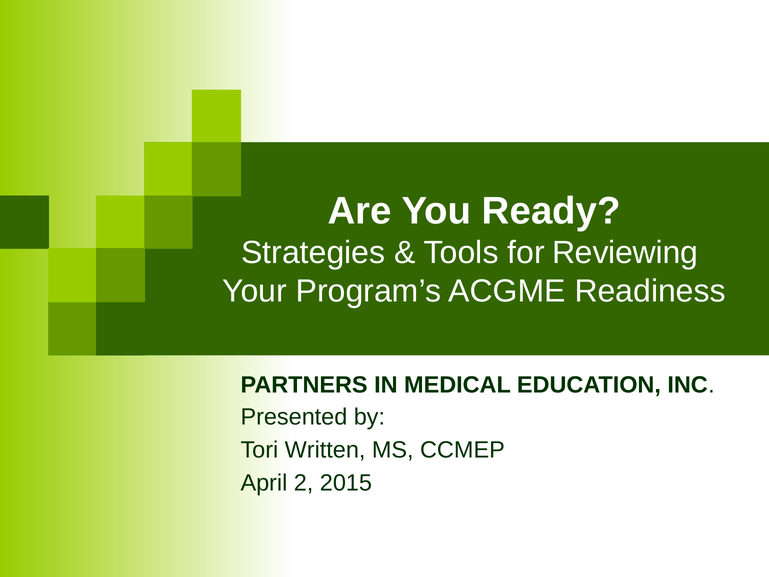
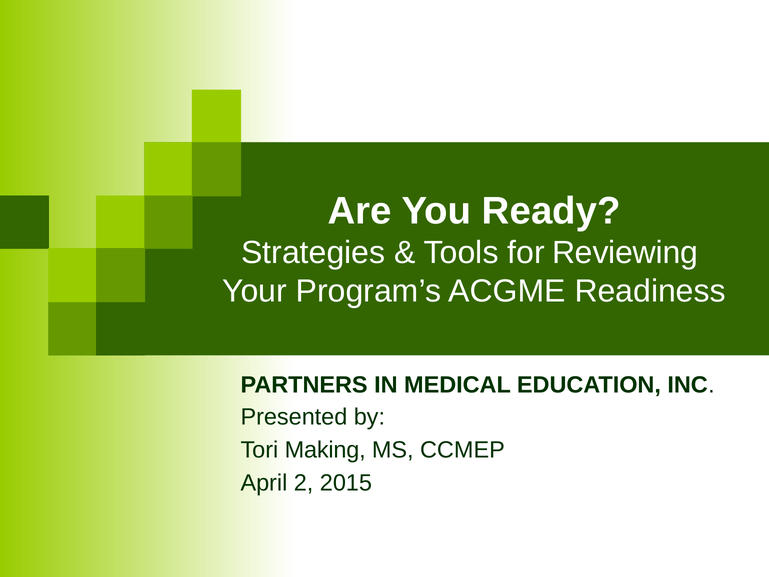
Written: Written -> Making (325, 450)
